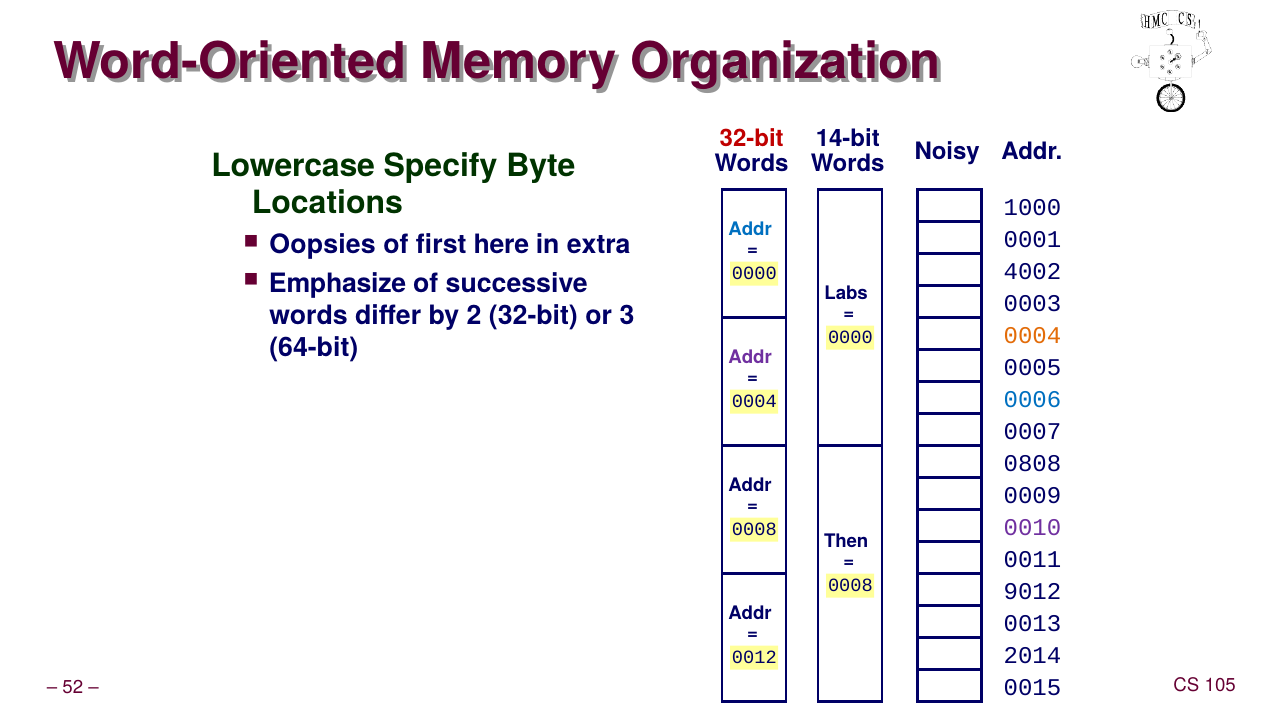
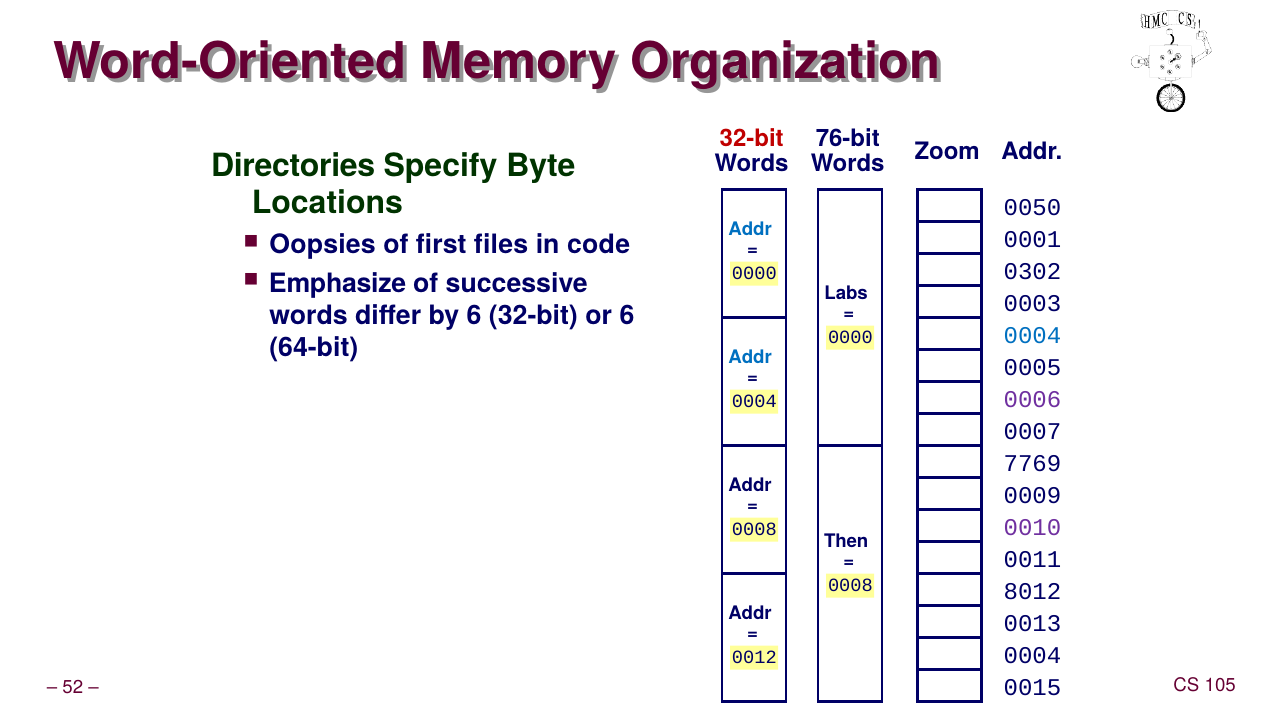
14-bit: 14-bit -> 76-bit (848, 138)
Noisy: Noisy -> Zoom (947, 152)
Lowercase: Lowercase -> Directories (293, 166)
1000: 1000 -> 0050 (1032, 208)
here: here -> files (501, 245)
extra: extra -> code (599, 245)
4002: 4002 -> 0302 (1032, 272)
by 2: 2 -> 6 (474, 316)
or 3: 3 -> 6 (627, 316)
0004 colour: orange -> blue (1032, 336)
Addr colour: purple -> blue (750, 357)
0006 colour: blue -> purple (1032, 400)
0808: 0808 -> 7769 (1032, 464)
9012: 9012 -> 8012 (1032, 592)
2014: 2014 -> 0004 (1032, 656)
